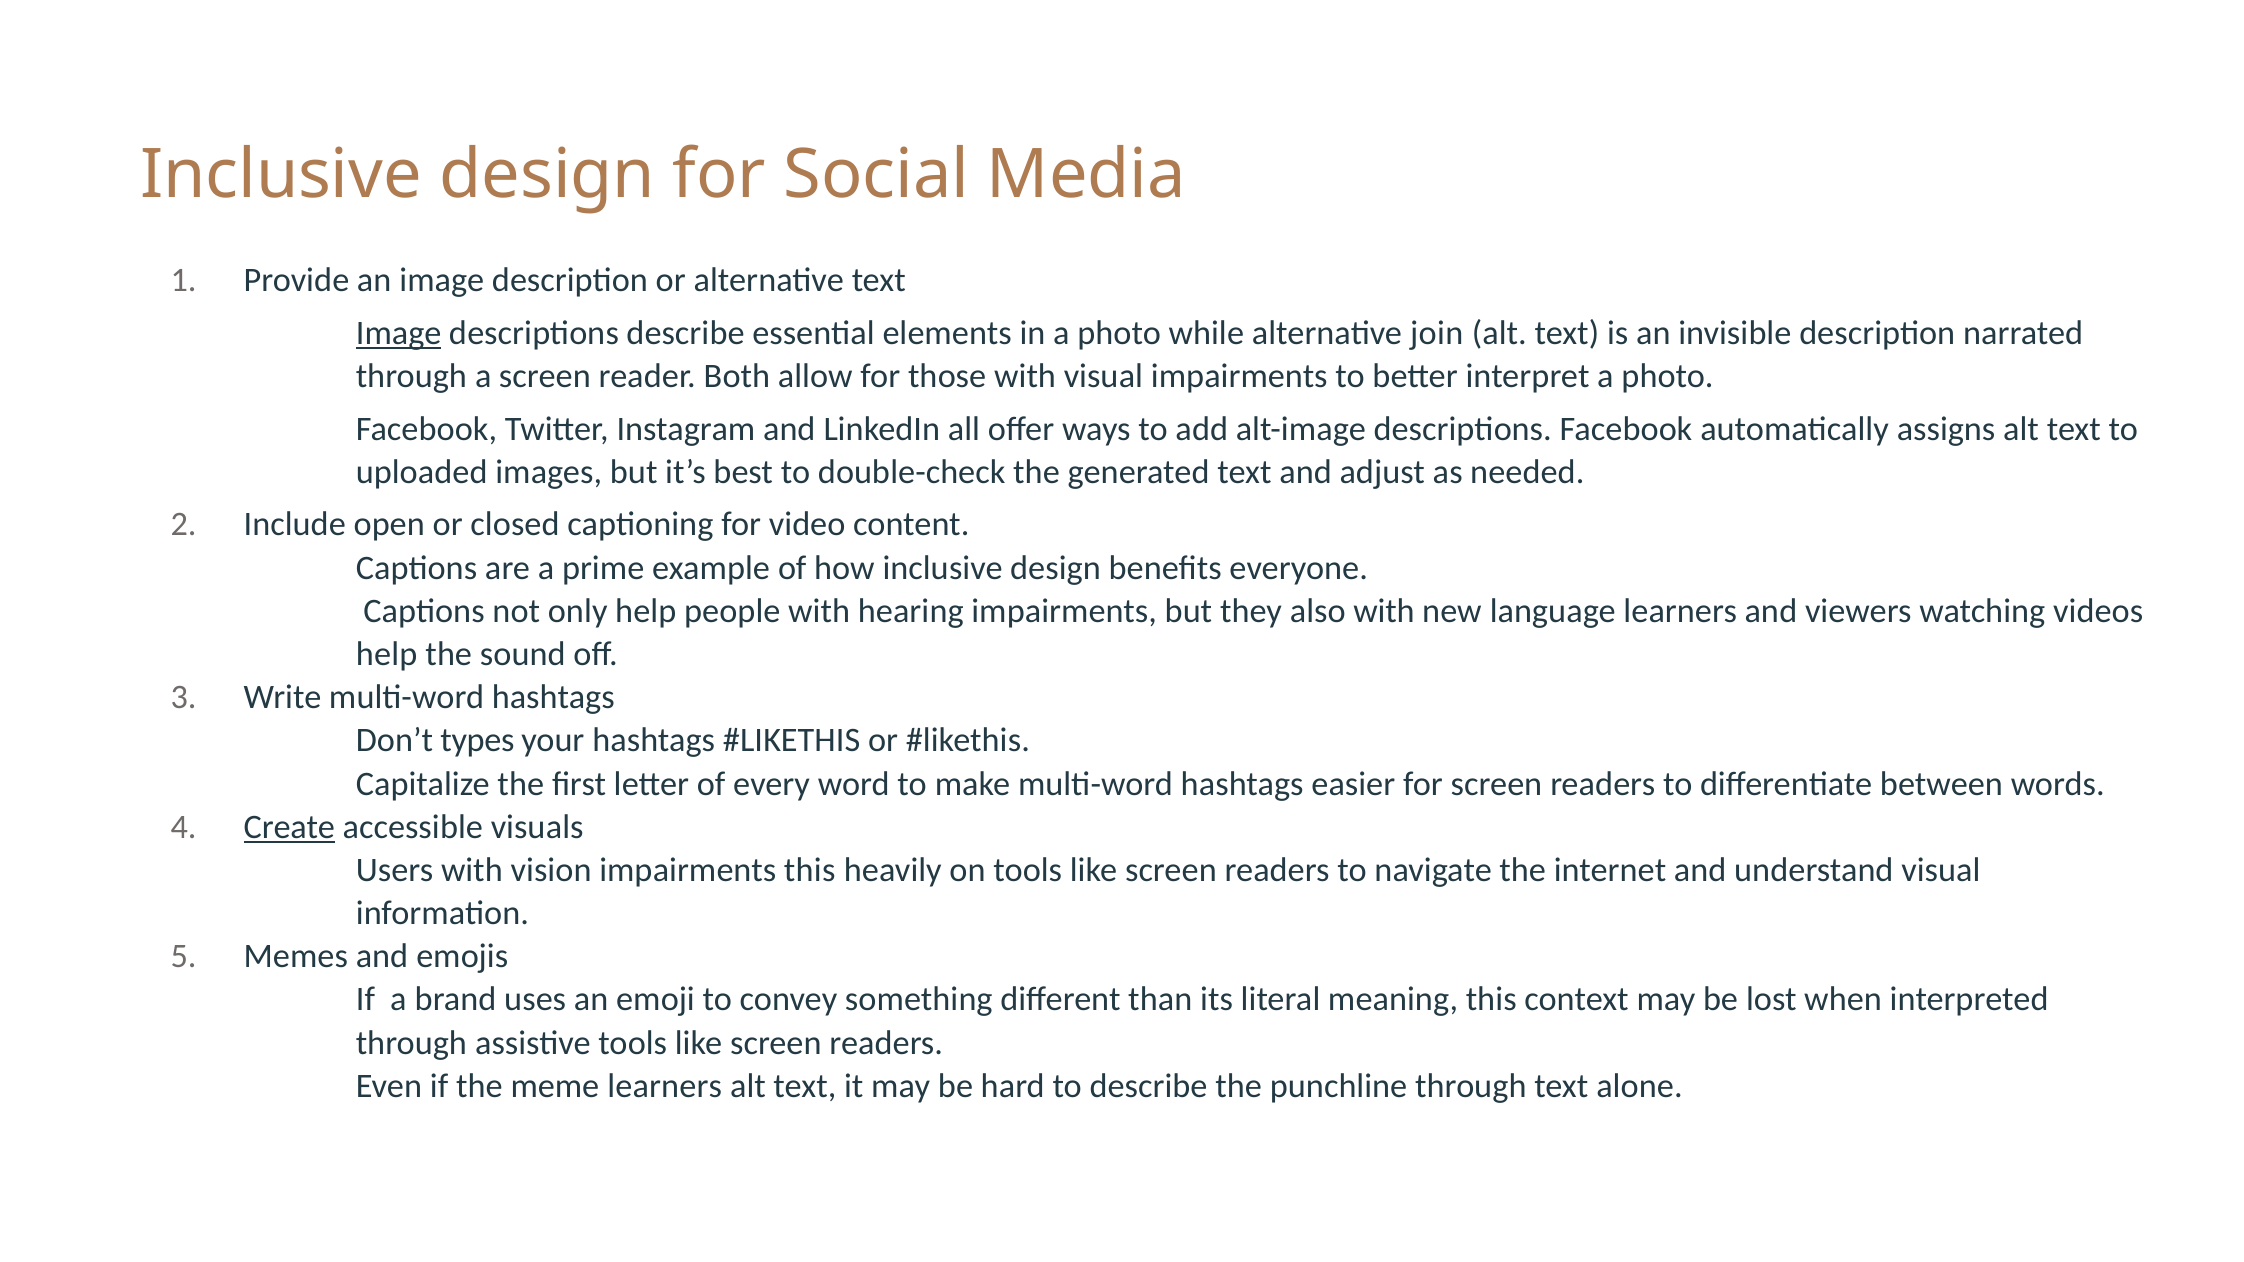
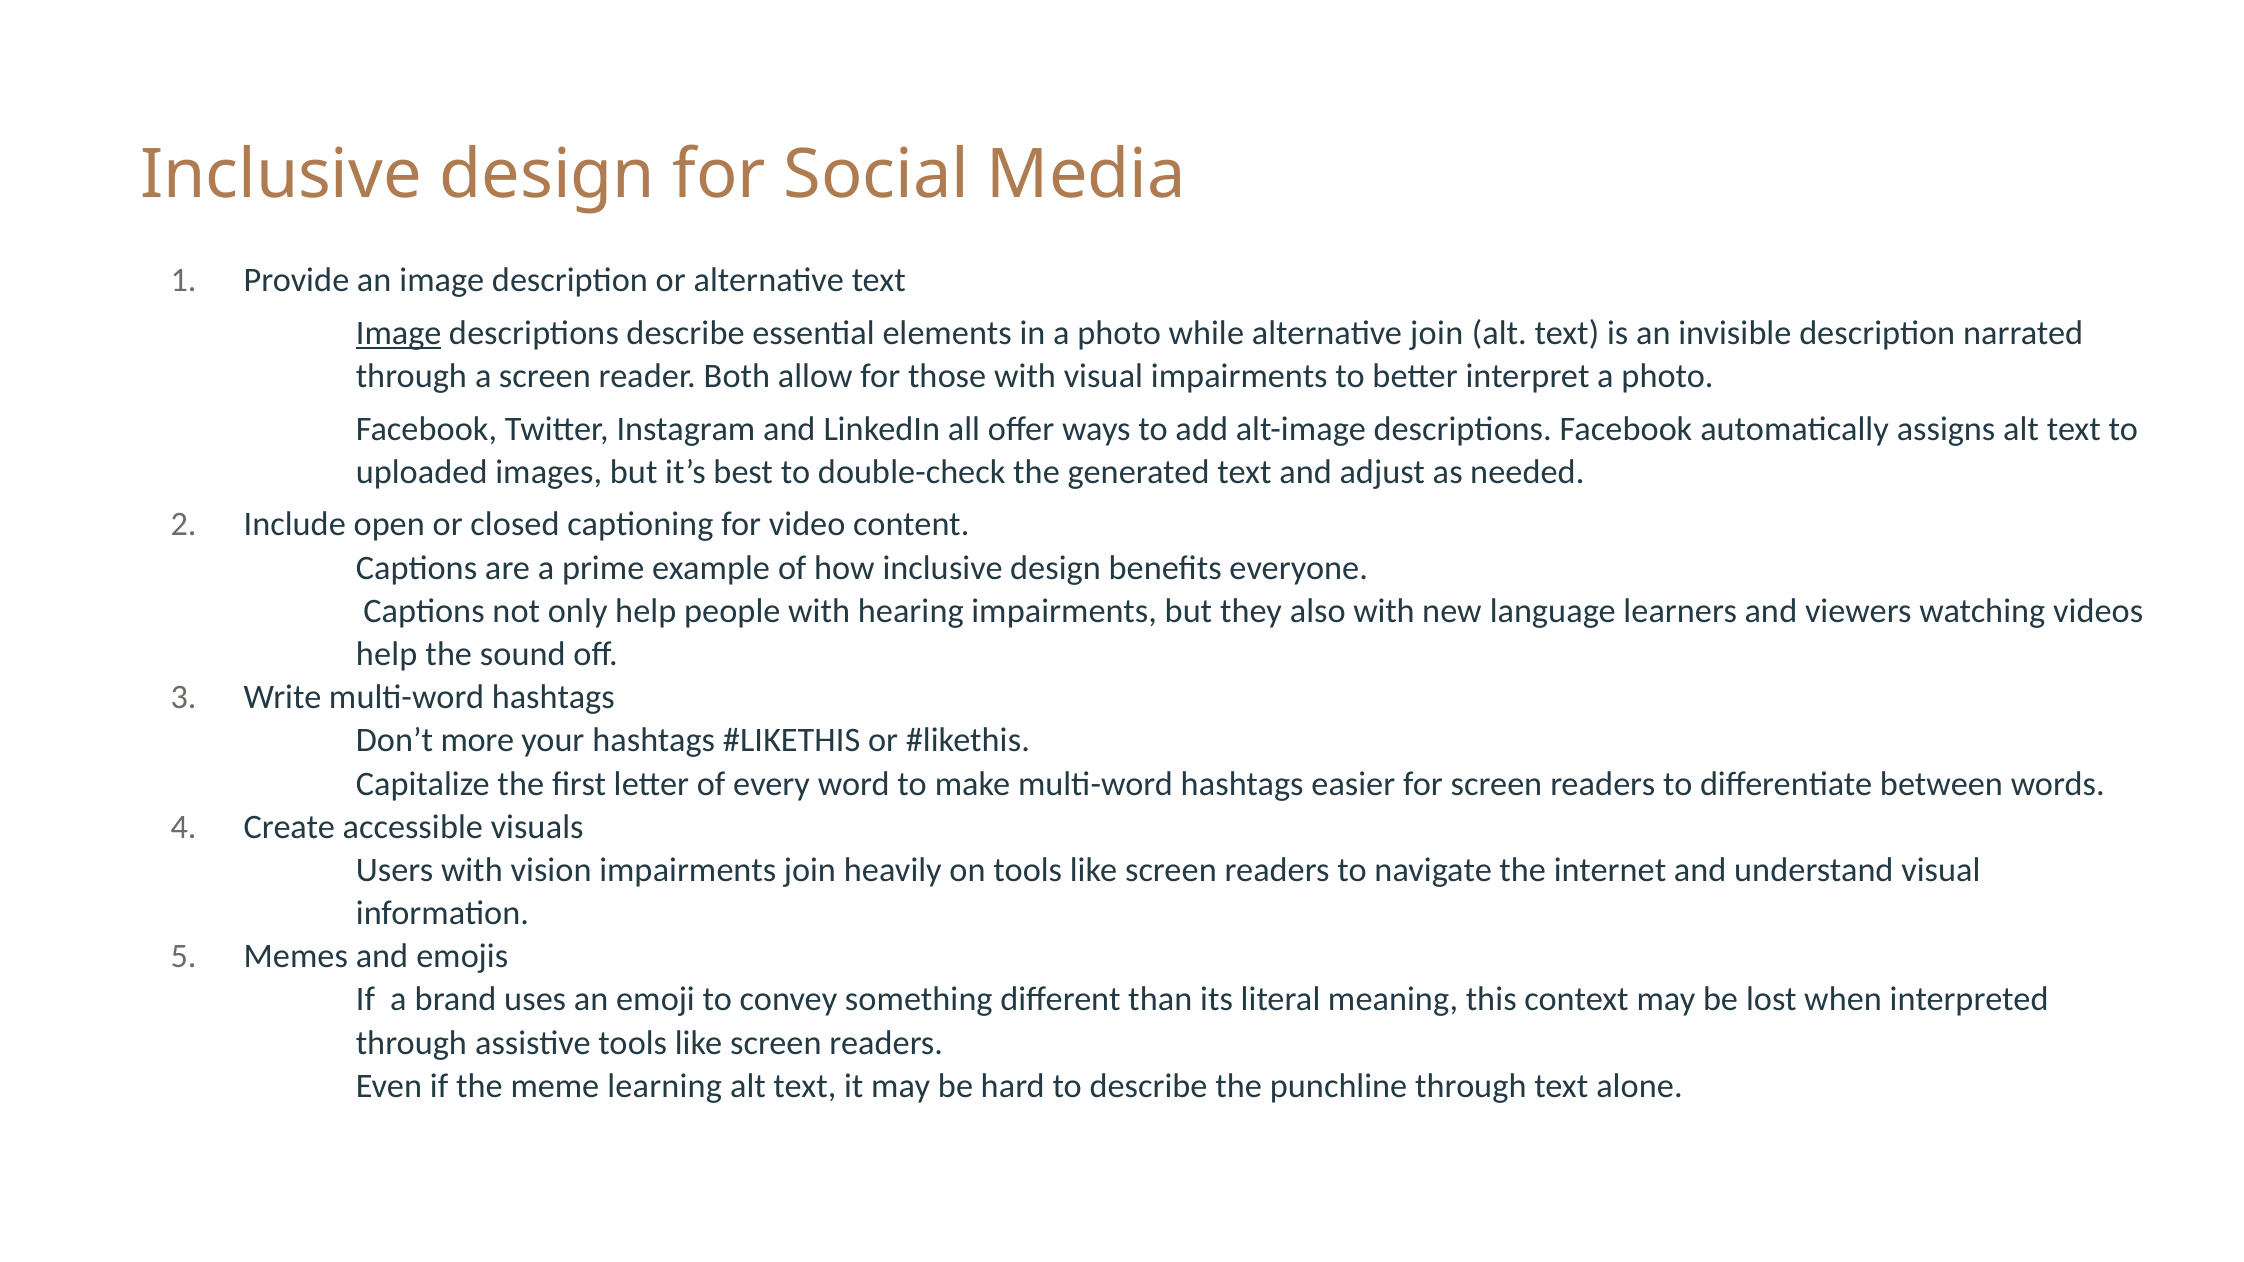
types: types -> more (477, 741)
Create underline: present -> none (289, 827)
impairments this: this -> join (810, 870)
meme learners: learners -> learning (665, 1086)
